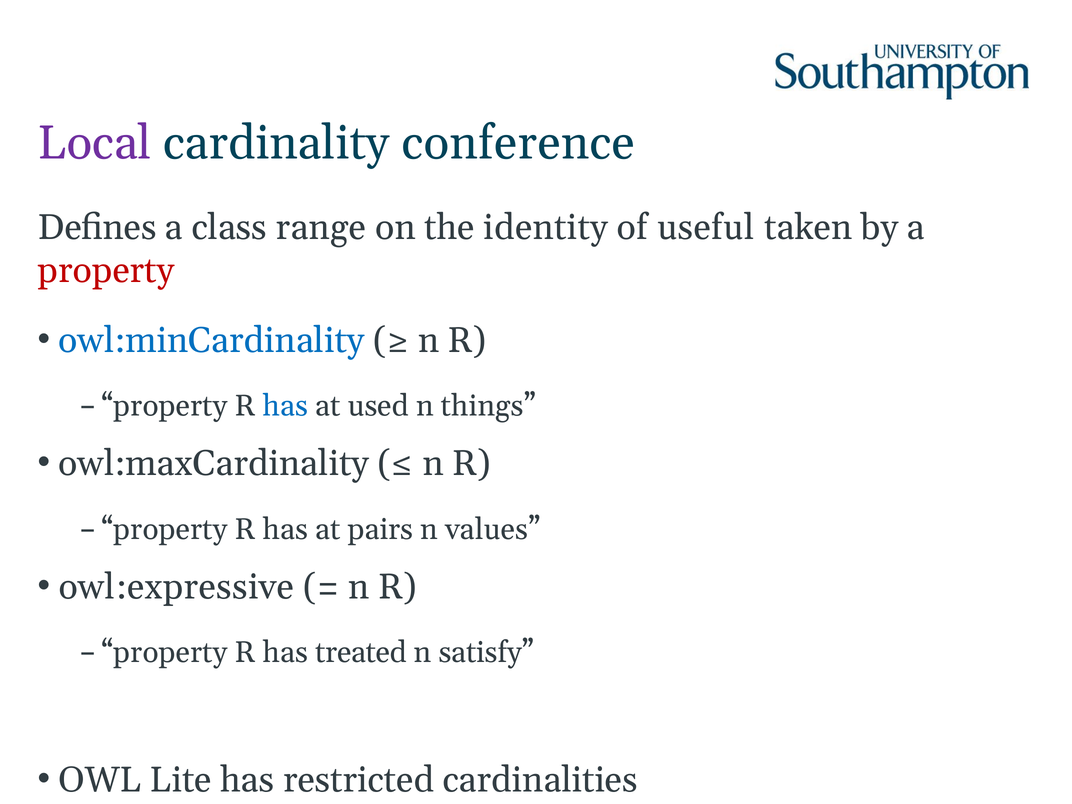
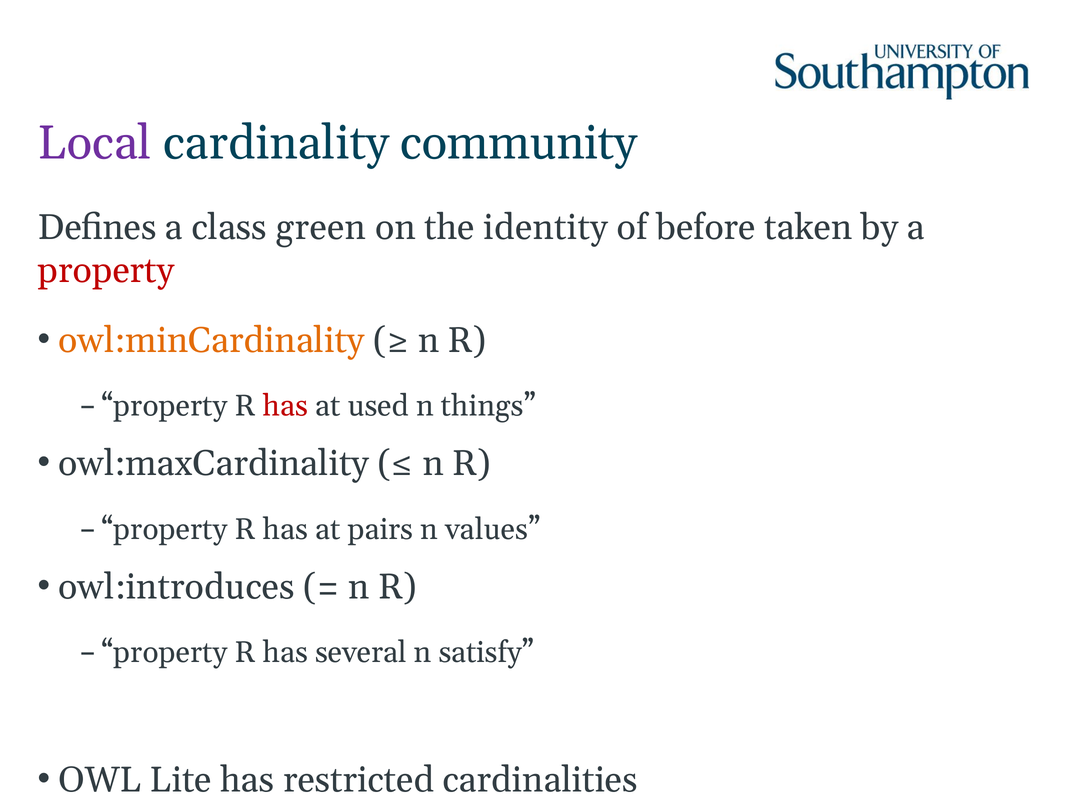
conference: conference -> community (519, 143)
range: range -> green (321, 228)
useful: useful -> before (706, 228)
owl:minCardinality colour: blue -> orange (212, 340)
has colour: blue -> red (285, 406)
owl:expressive: owl:expressive -> owl:introduces (177, 587)
treated: treated -> several (361, 652)
